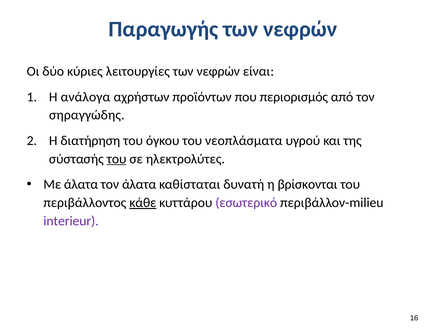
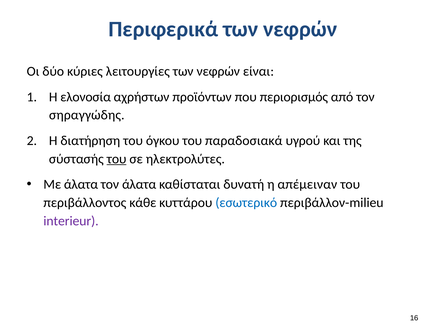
Παραγωγής: Παραγωγής -> Περιφερικά (163, 29)
ανάλογα: ανάλογα -> ελονοσία (86, 97)
νεοπλάσματα: νεοπλάσματα -> παραδοσιακά (244, 141)
βρίσκονται: βρίσκονται -> απέμειναν (307, 185)
κάθε underline: present -> none (143, 203)
εσωτερικό colour: purple -> blue (246, 203)
